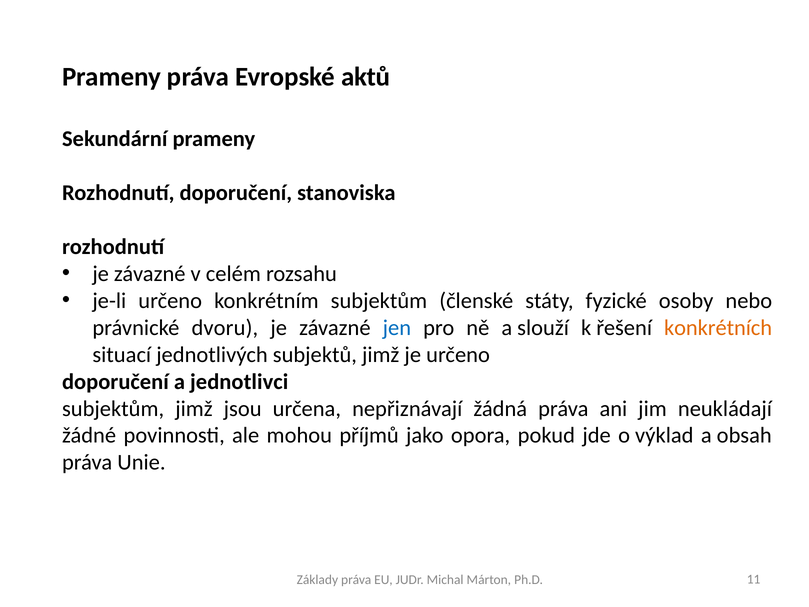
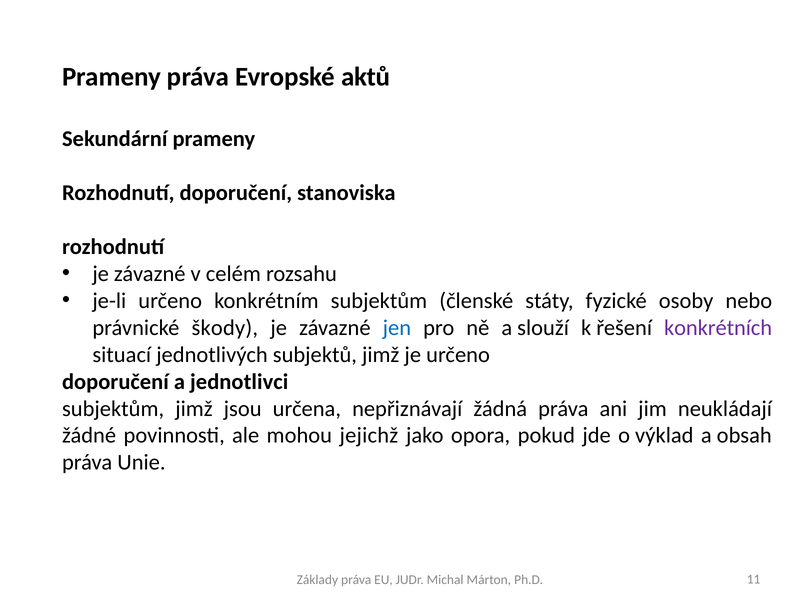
dvoru: dvoru -> škody (225, 327)
konkrétních colour: orange -> purple (718, 327)
příjmů: příjmů -> jejichž (369, 435)
